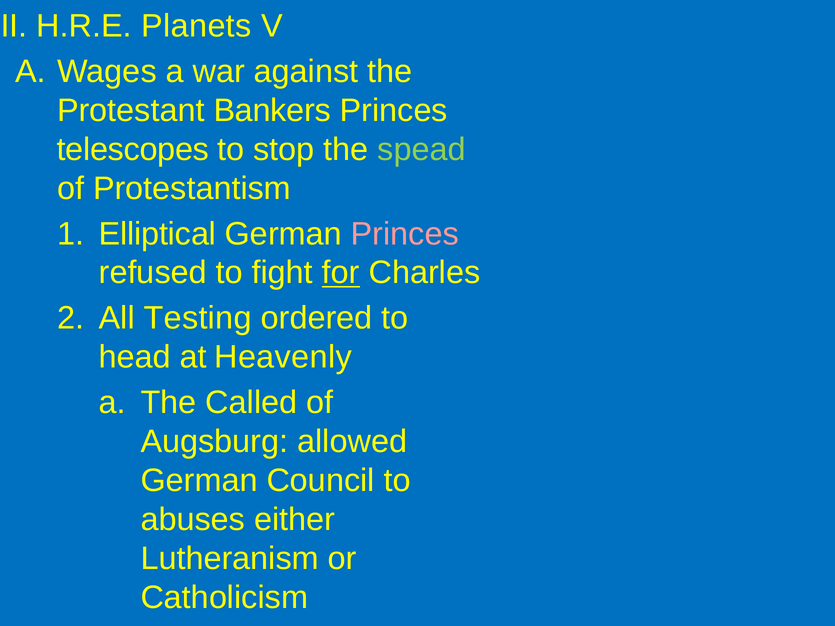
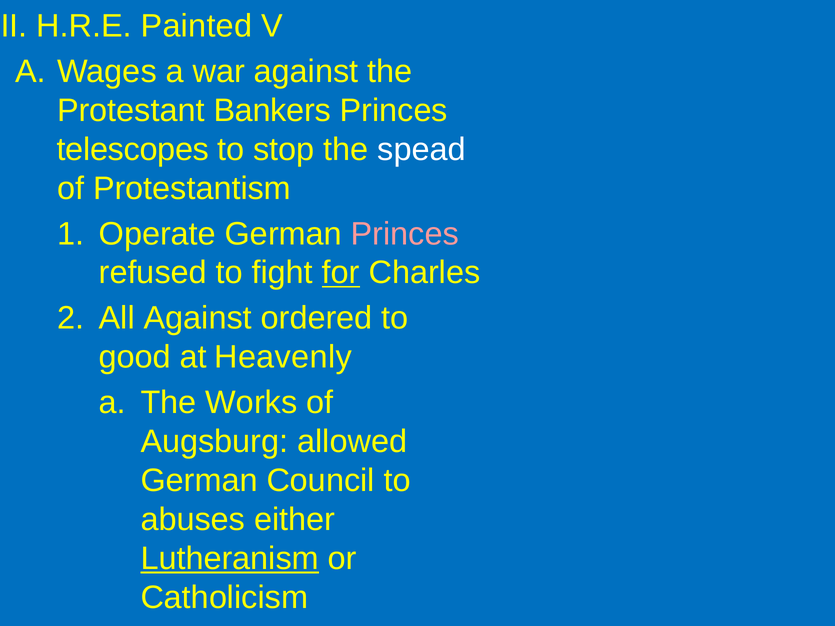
Planets: Planets -> Painted (196, 26)
spead colour: light green -> white (422, 149)
Elliptical: Elliptical -> Operate (157, 234)
All Testing: Testing -> Against (198, 318)
head: head -> good (135, 357)
Called: Called -> Works (251, 403)
Lutheranism underline: none -> present (230, 559)
